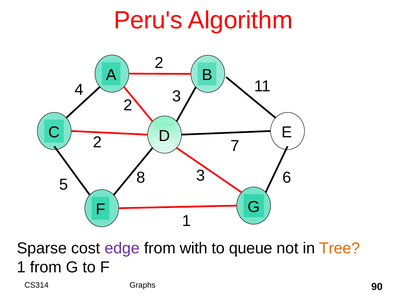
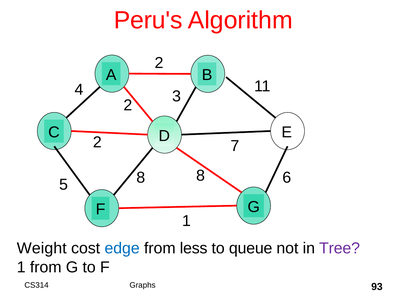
8 3: 3 -> 8 (201, 176)
Sparse: Sparse -> Weight (42, 249)
edge colour: purple -> blue (122, 249)
with: with -> less (194, 249)
Tree colour: orange -> purple (340, 249)
90: 90 -> 93 (377, 287)
